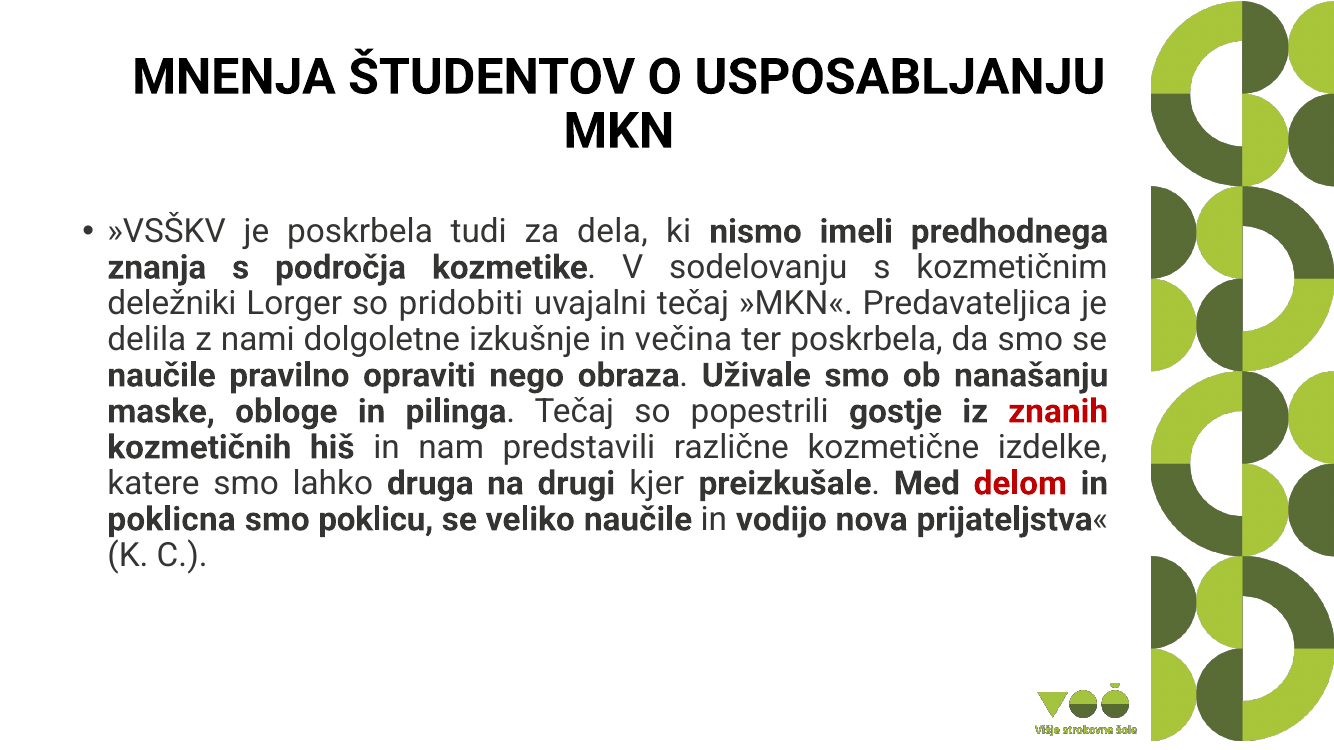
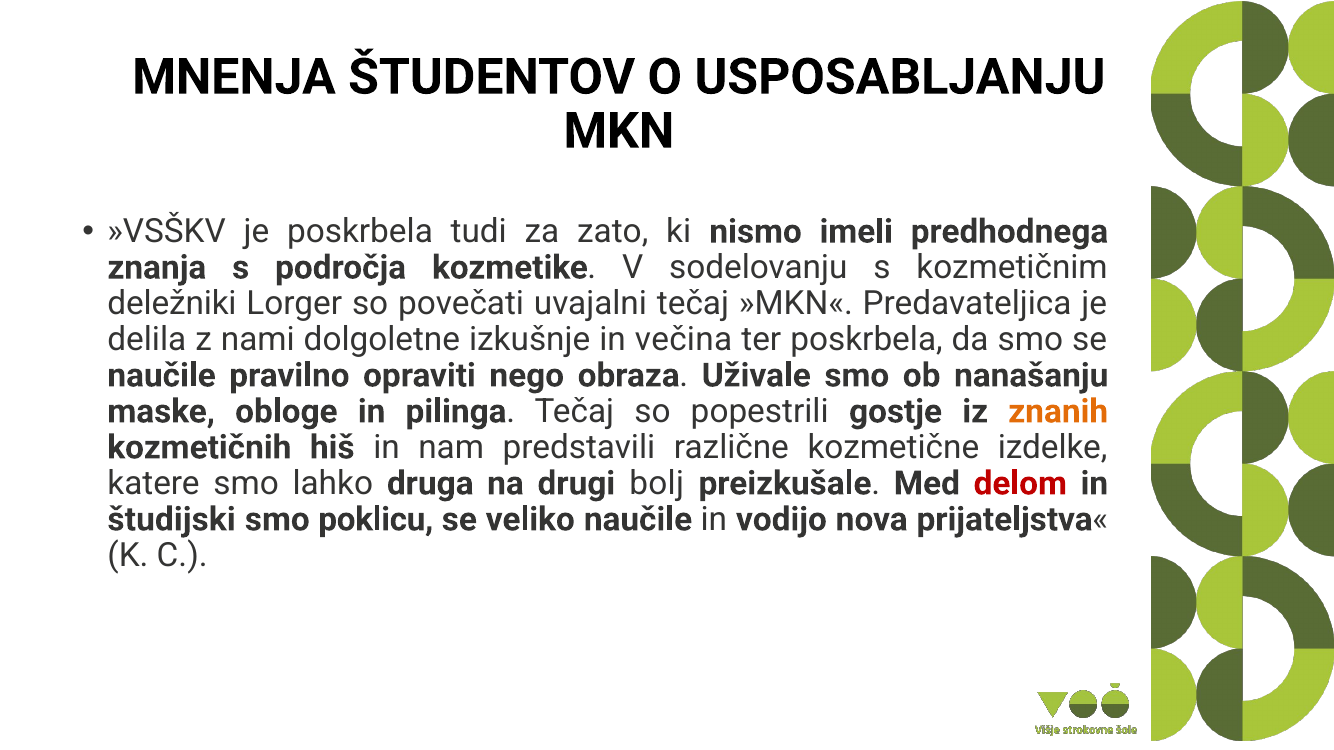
dela: dela -> zato (613, 232)
pridobiti: pridobiti -> povečati (461, 304)
znanih colour: red -> orange (1058, 412)
kjer: kjer -> bolj (657, 484)
poklicna: poklicna -> študijski (172, 520)
